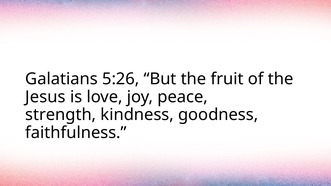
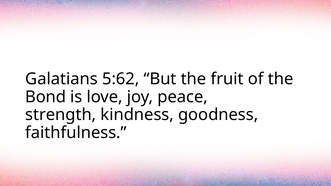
5:26: 5:26 -> 5:62 (121, 79)
Jesus: Jesus -> Bond (46, 97)
